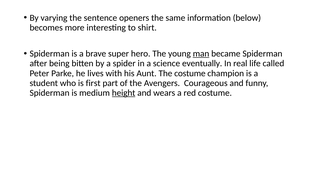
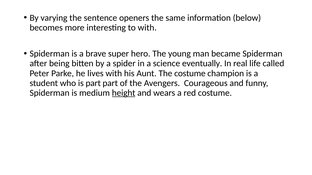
to shirt: shirt -> with (147, 28)
man underline: present -> none (201, 54)
is first: first -> part (93, 83)
